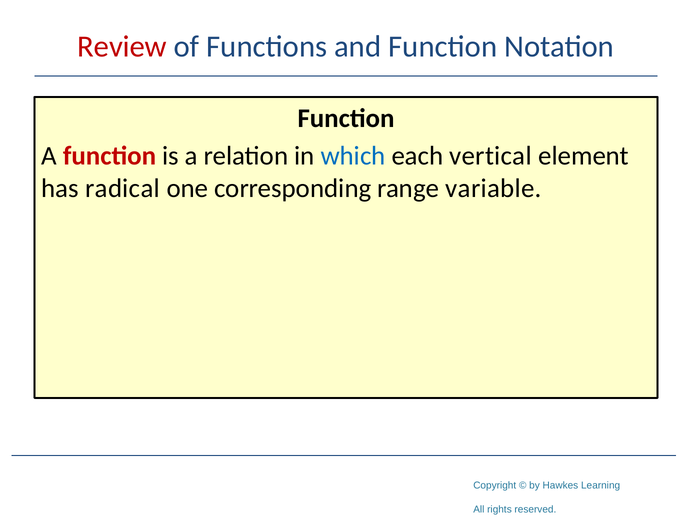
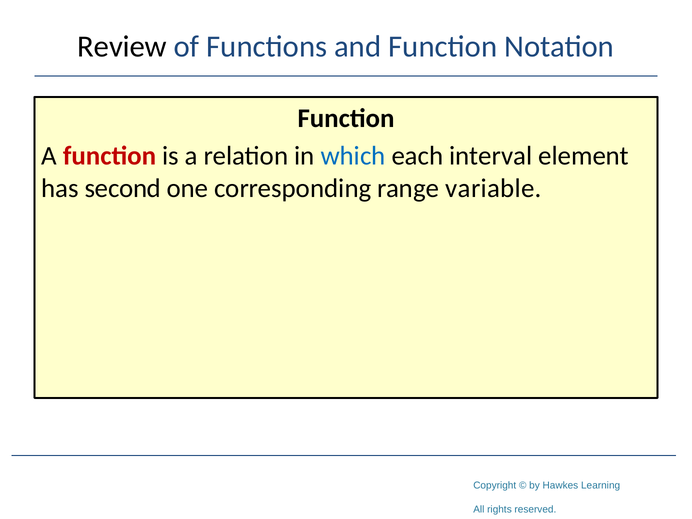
Review colour: red -> black (122, 47)
vertical: vertical -> interval (491, 156)
radical: radical -> second (123, 188)
